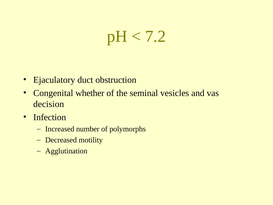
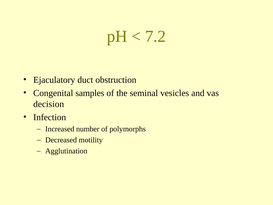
whether: whether -> samples (90, 93)
